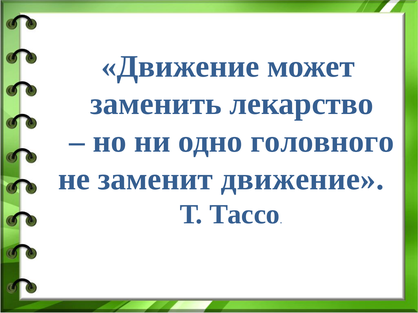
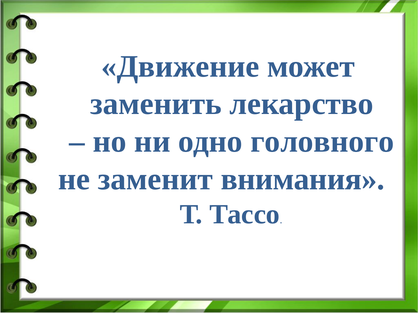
заменит движение: движение -> внимания (303, 179)
